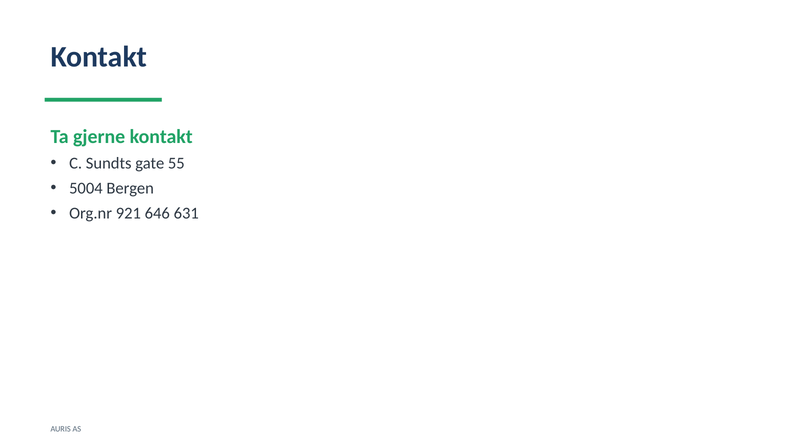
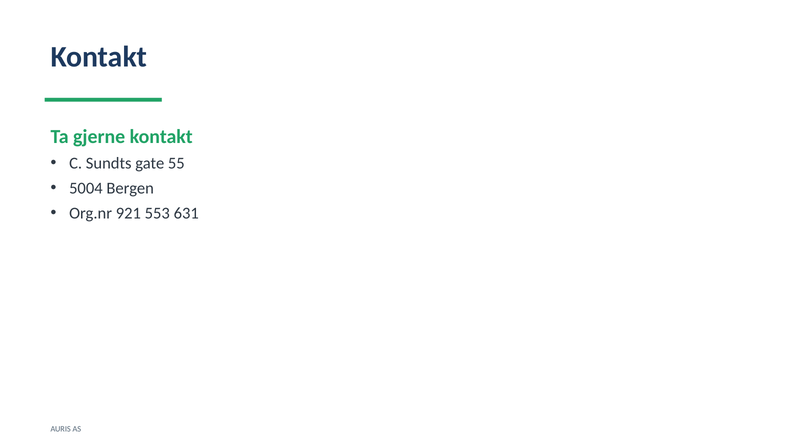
646: 646 -> 553 (157, 213)
